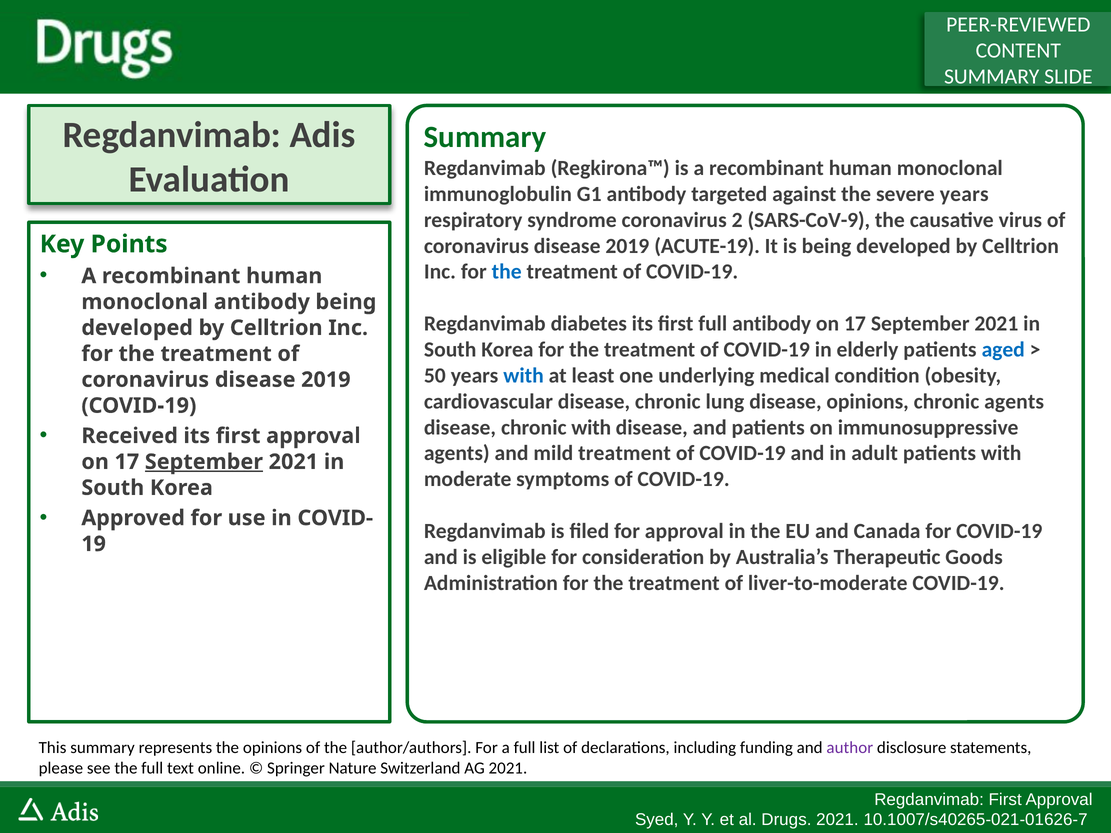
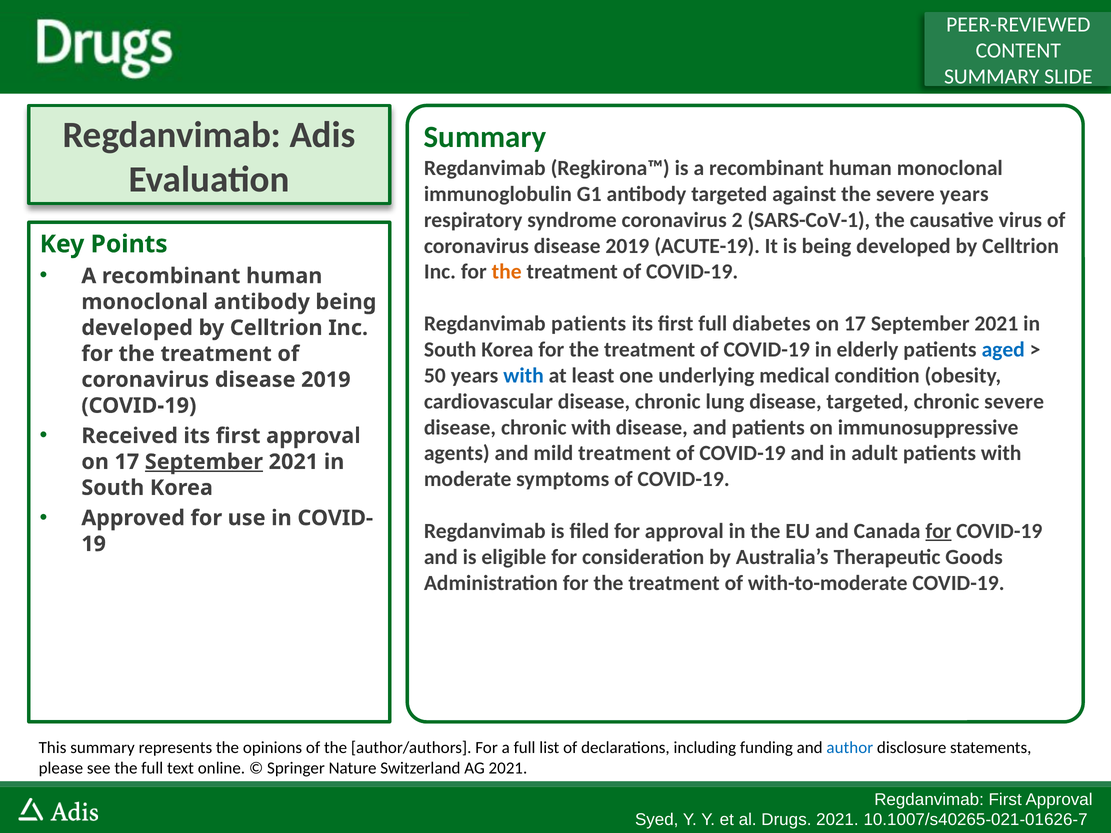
SARS-CoV-9: SARS-CoV-9 -> SARS-CoV-1 (809, 220)
the colour: blue -> orange (507, 272)
Regdanvimab diabetes: diabetes -> patients (589, 324)
full antibody: antibody -> diabetes (771, 324)
disease opinions: opinions -> targeted (868, 402)
chronic agents: agents -> severe (1014, 402)
for underline: none -> present (938, 531)
liver-to-moderate: liver-to-moderate -> with-to-moderate (828, 583)
author colour: purple -> blue (850, 748)
